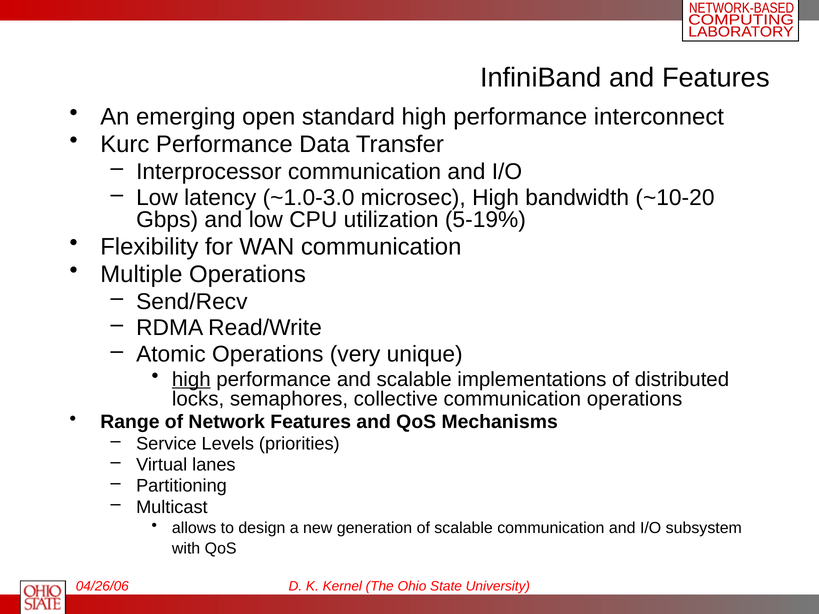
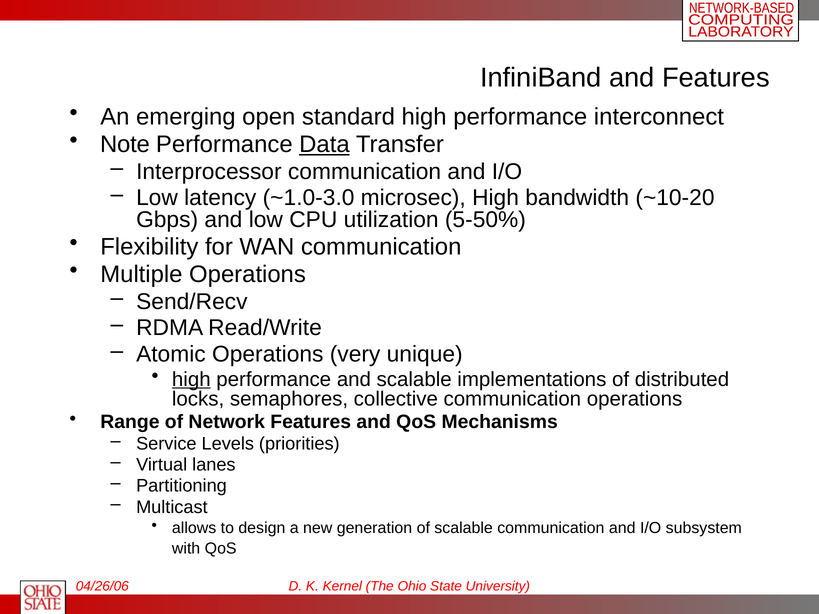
Kurc: Kurc -> Note (125, 145)
Data underline: none -> present (324, 145)
5-19%: 5-19% -> 5-50% (485, 220)
